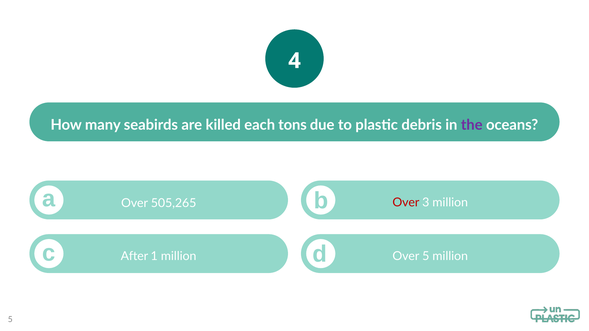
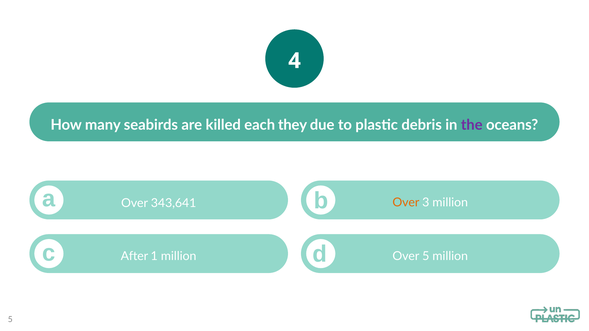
tons: tons -> they (293, 125)
Over colour: red -> orange (406, 203)
505,265: 505,265 -> 343,641 (174, 203)
